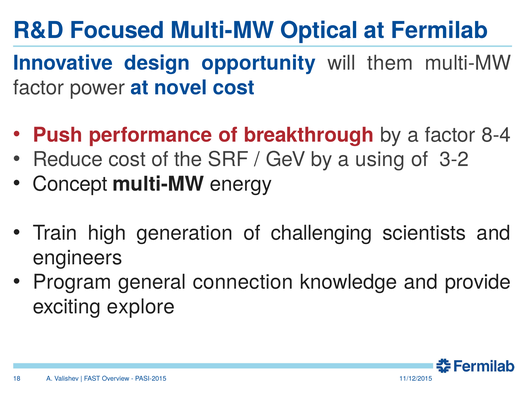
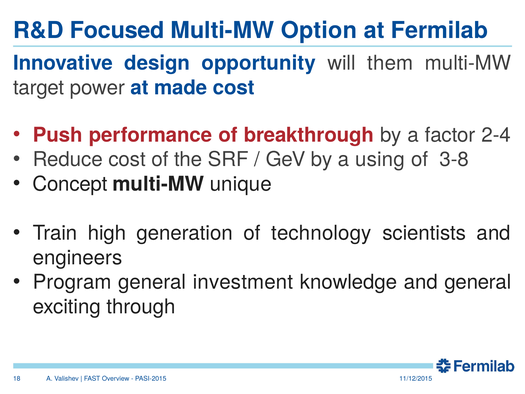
Optical: Optical -> Option (319, 30)
factor: factor -> target (39, 88)
novel: novel -> made (181, 88)
8-4: 8-4 -> 2-4 (496, 135)
3-2: 3-2 -> 3-8 (454, 159)
energy: energy -> unique (241, 184)
challenging: challenging -> technology (321, 233)
connection: connection -> investment (243, 282)
and provide: provide -> general (478, 282)
explore: explore -> through (141, 306)
